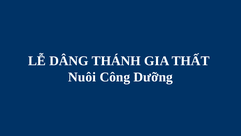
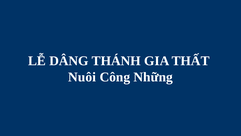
Dưỡng: Dưỡng -> Những (153, 77)
